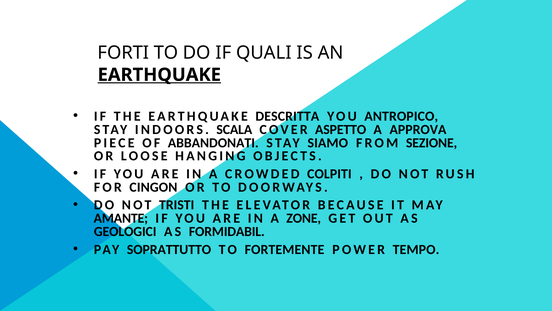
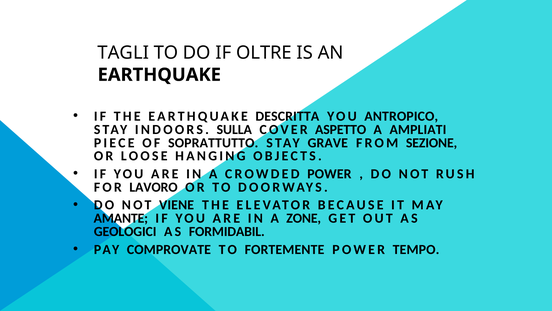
FORTI: FORTI -> TAGLI (123, 53)
QUALI: QUALI -> OLTRE (264, 53)
EARTHQUAKE underline: present -> none (159, 75)
SCALA: SCALA -> SULLA (234, 129)
APPROVA: APPROVA -> AMPLIATI (418, 129)
ABBANDONATI: ABBANDONATI -> SOPRATTUTTO (213, 143)
SIAMO: SIAMO -> GRAVE (328, 143)
CROWDED COLPITI: COLPITI -> POWER (329, 174)
CINGON: CINGON -> LAVORO (154, 187)
TRISTI: TRISTI -> VIENE (177, 205)
SOPRATTUTTO: SOPRATTUTTO -> COMPROVATE (169, 249)
